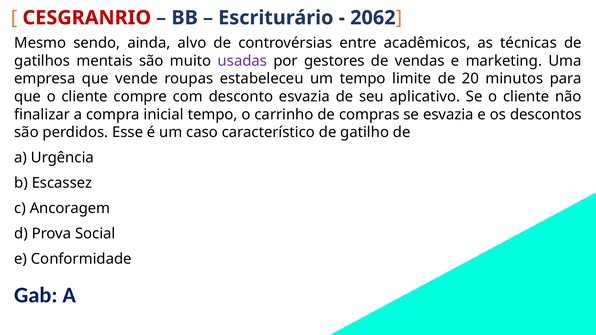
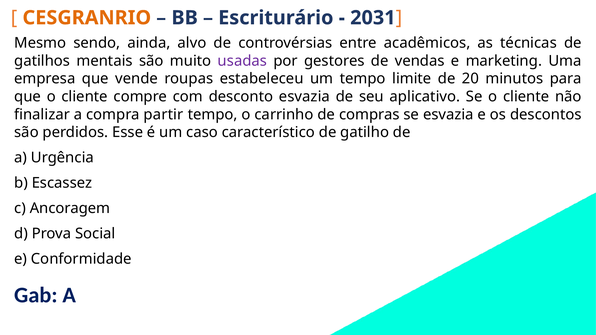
CESGRANRIO colour: red -> orange (87, 18)
2062: 2062 -> 2031 (373, 18)
inicial: inicial -> partir (164, 115)
